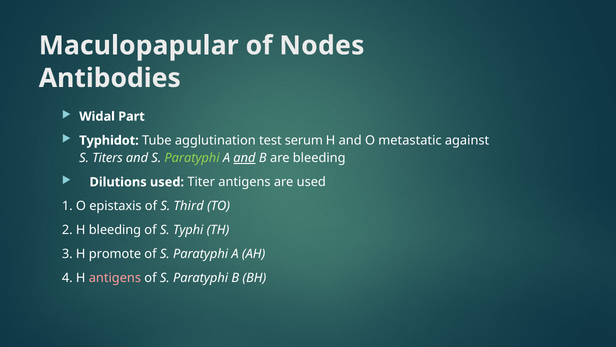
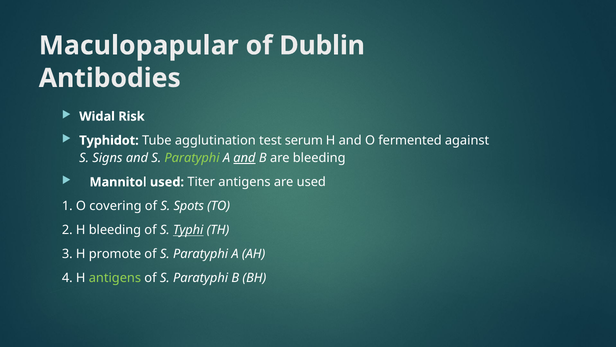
Nodes: Nodes -> Dublin (322, 46)
Part: Part -> Risk (131, 116)
metastatic: metastatic -> fermented (410, 140)
Titers: Titers -> Signs (107, 158)
Dilutions: Dilutions -> Mannitol (118, 182)
epistaxis: epistaxis -> covering (115, 206)
Third: Third -> Spots (189, 206)
Typhi underline: none -> present (188, 230)
antigens colour: pink -> light green (115, 278)
